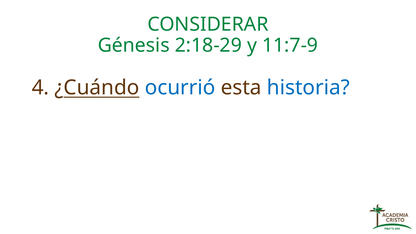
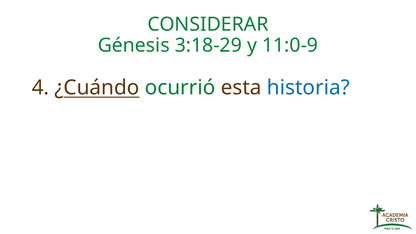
2:18-29: 2:18-29 -> 3:18-29 (208, 45)
11:7-9: 11:7-9 -> 11:0-9 (290, 45)
ocurrió colour: blue -> green (180, 88)
